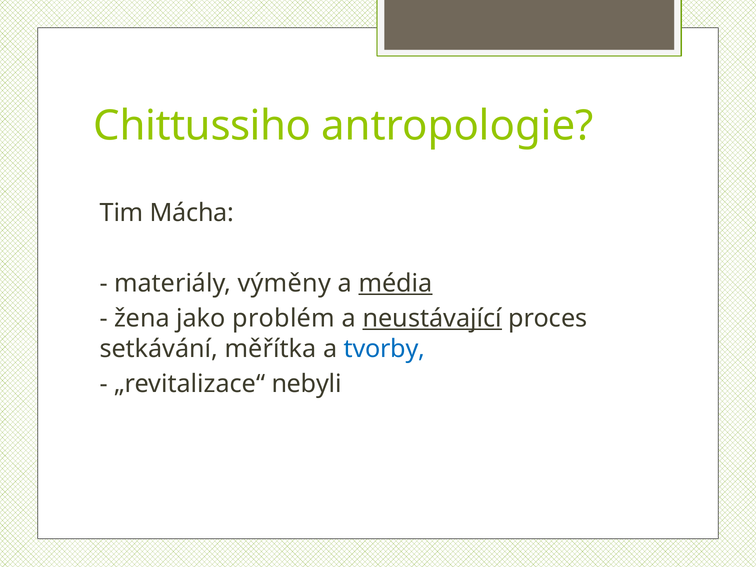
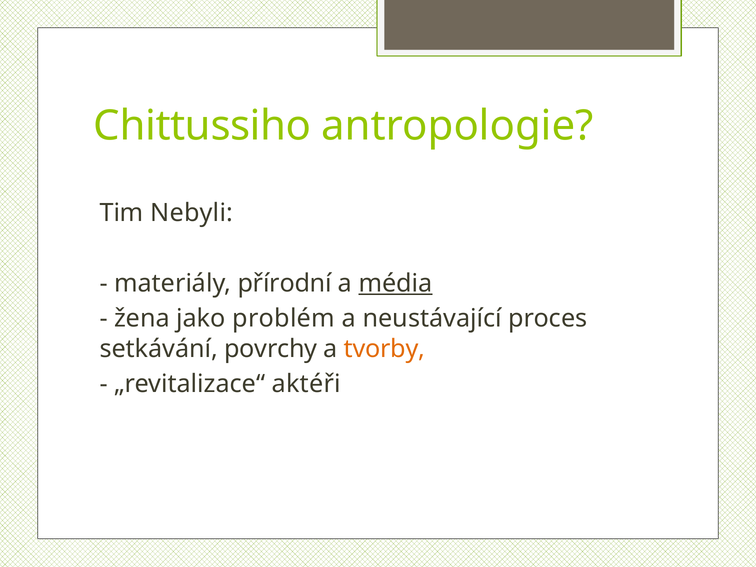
Mácha: Mácha -> Nebyli (192, 213)
výměny: výměny -> přírodní (285, 283)
neustávající underline: present -> none (432, 319)
měřítka: měřítka -> povrchy (271, 349)
tvorby colour: blue -> orange (384, 349)
nebyli: nebyli -> aktéři (306, 384)
